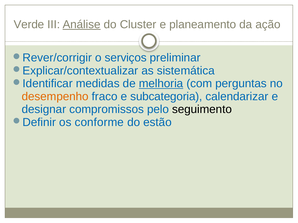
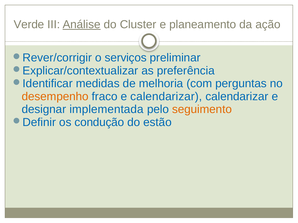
sistemática: sistemática -> preferência (186, 71)
melhoria underline: present -> none (161, 84)
e subcategoria: subcategoria -> calendarizar (166, 97)
compromissos: compromissos -> implementada (106, 110)
seguimento colour: black -> orange (202, 110)
conforme: conforme -> condução (99, 122)
